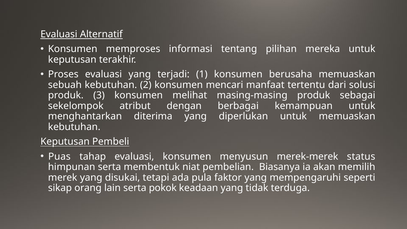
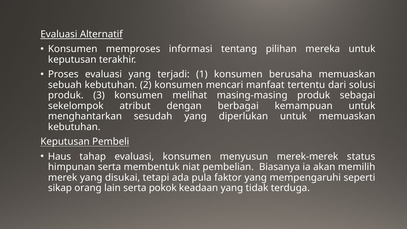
diterima: diterima -> sesudah (153, 116)
Puas: Puas -> Haus (60, 156)
